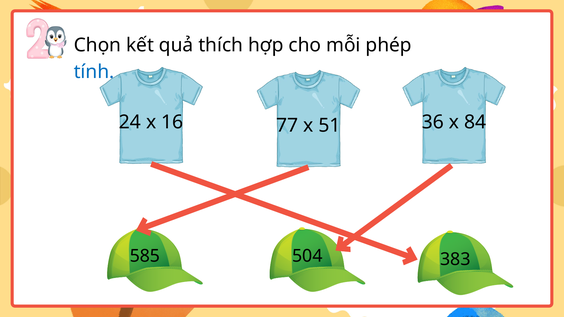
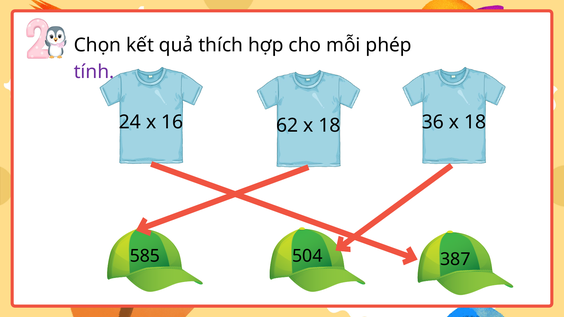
tính colour: blue -> purple (94, 72)
77: 77 -> 62 (287, 126)
51: 51 -> 18 (330, 126)
36 x 84: 84 -> 18 (475, 122)
383: 383 -> 387 (455, 259)
